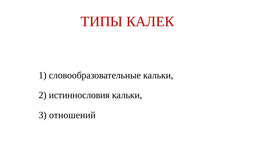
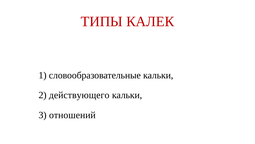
истиннословия: истиннословия -> действующего (79, 95)
